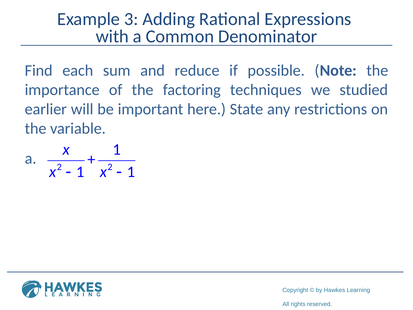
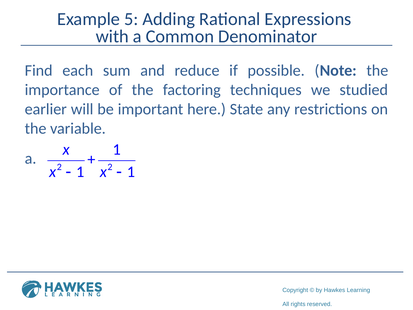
3: 3 -> 5 (131, 19)
